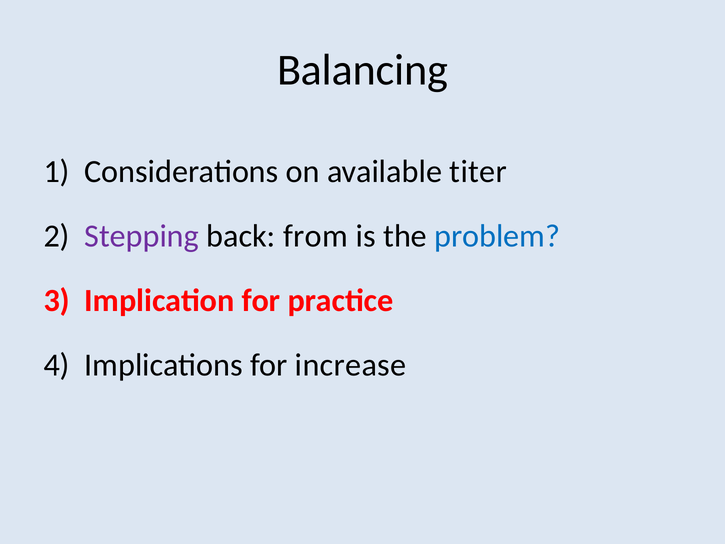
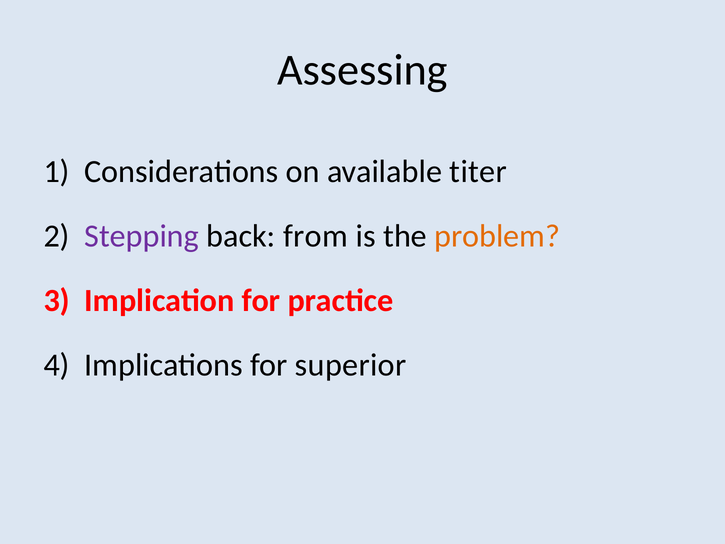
Balancing: Balancing -> Assessing (362, 70)
problem colour: blue -> orange (497, 236)
increase: increase -> superior (351, 365)
